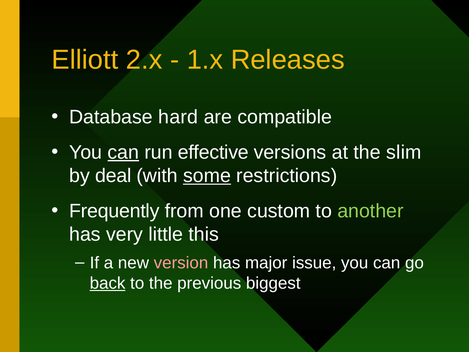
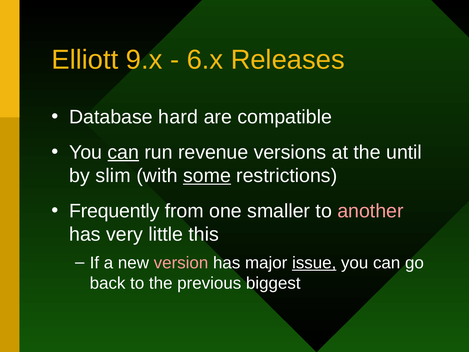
2.x: 2.x -> 9.x (144, 60)
1.x: 1.x -> 6.x (205, 60)
effective: effective -> revenue (213, 152)
slim: slim -> until (404, 152)
deal: deal -> slim (113, 176)
custom: custom -> smaller (279, 211)
another colour: light green -> pink (370, 211)
issue underline: none -> present (314, 263)
back underline: present -> none (108, 283)
